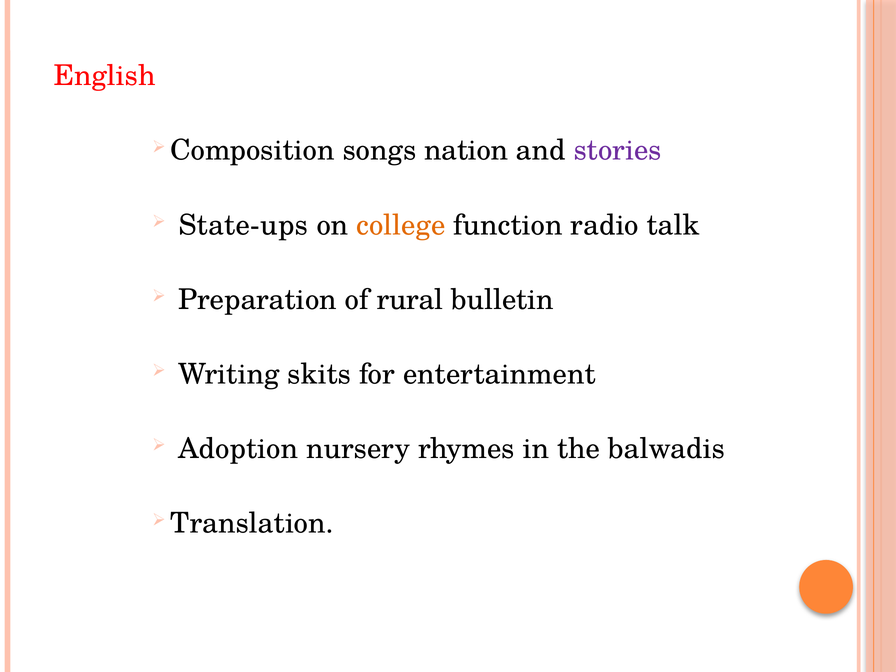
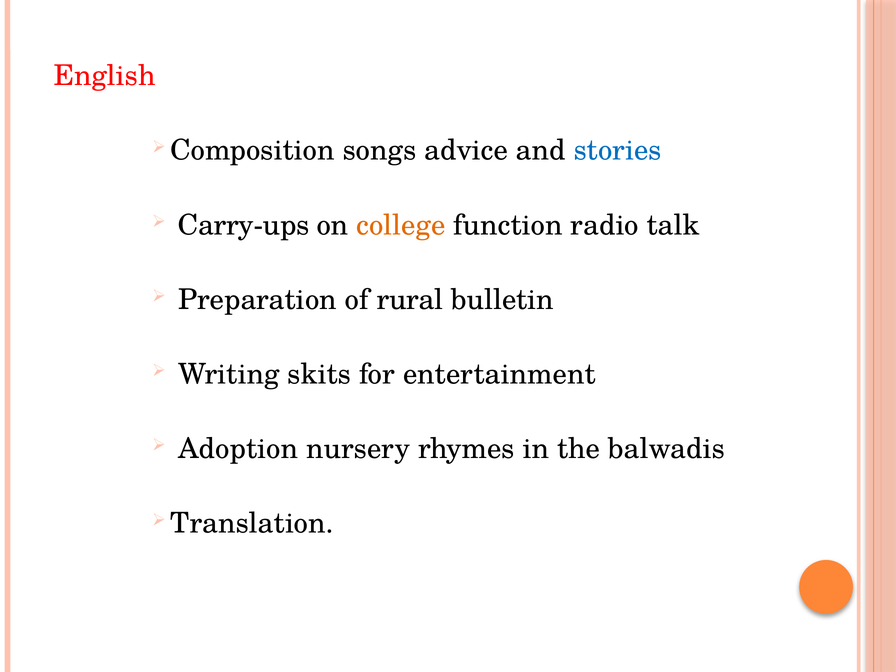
nation: nation -> advice (466, 150)
stories colour: purple -> blue (618, 150)
State-ups: State-ups -> Carry-ups (244, 225)
